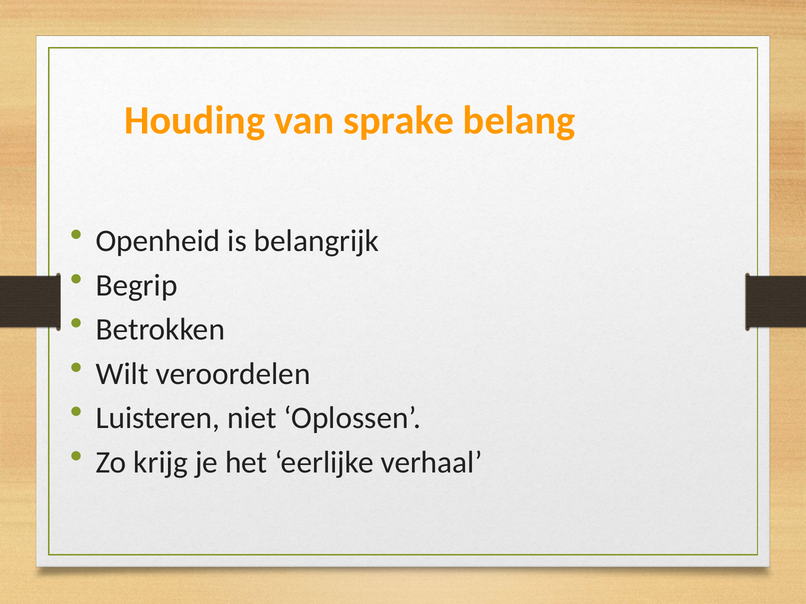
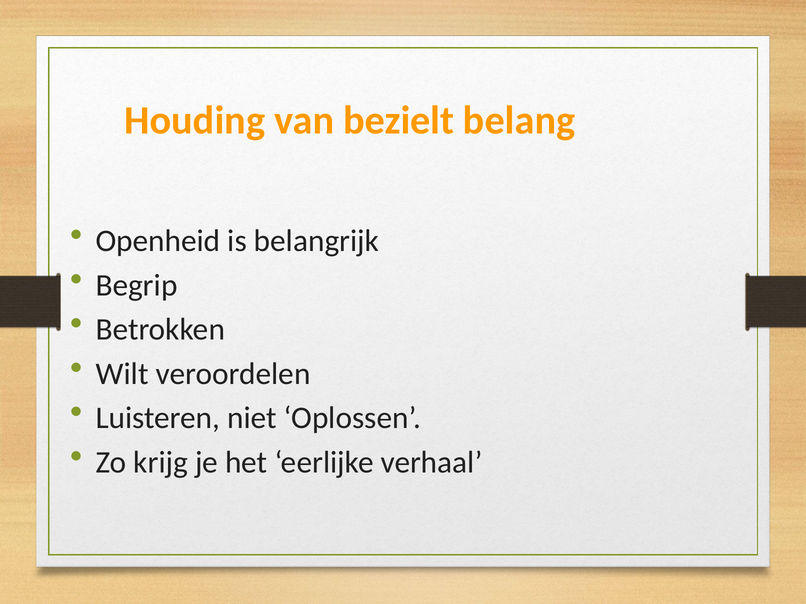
sprake: sprake -> bezielt (399, 121)
